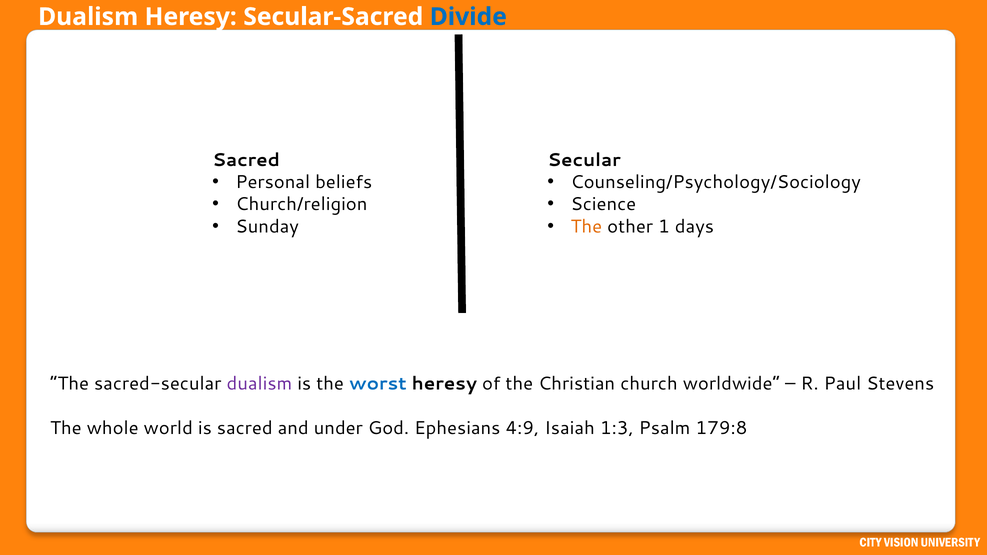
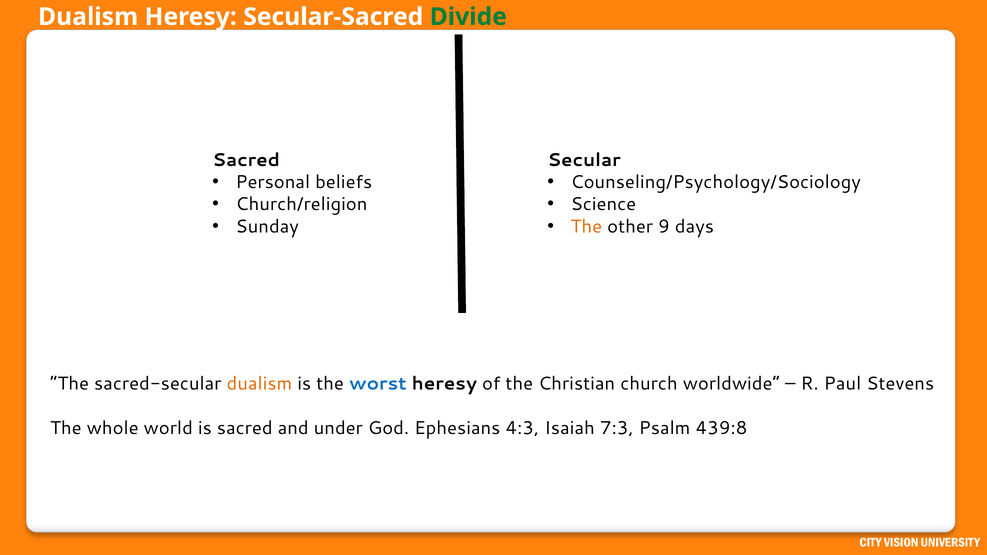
Divide colour: blue -> green (468, 17)
1: 1 -> 9 (664, 227)
dualism colour: purple -> orange (259, 384)
4:9: 4:9 -> 4:3 (522, 428)
1:3: 1:3 -> 7:3 (617, 428)
179:8: 179:8 -> 439:8 (721, 428)
